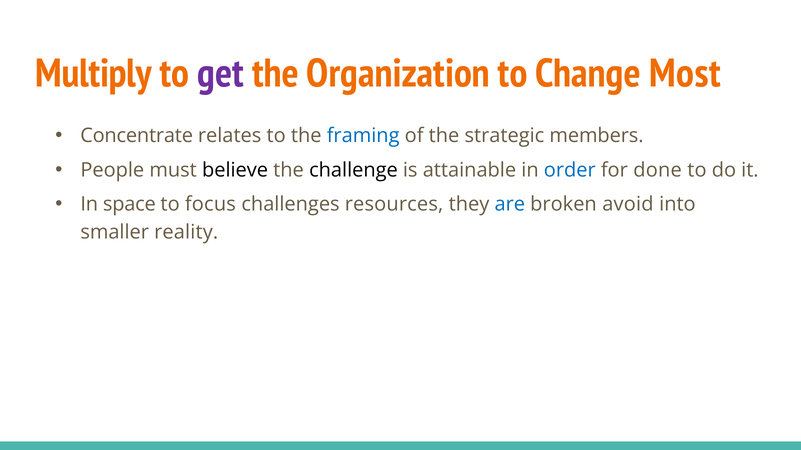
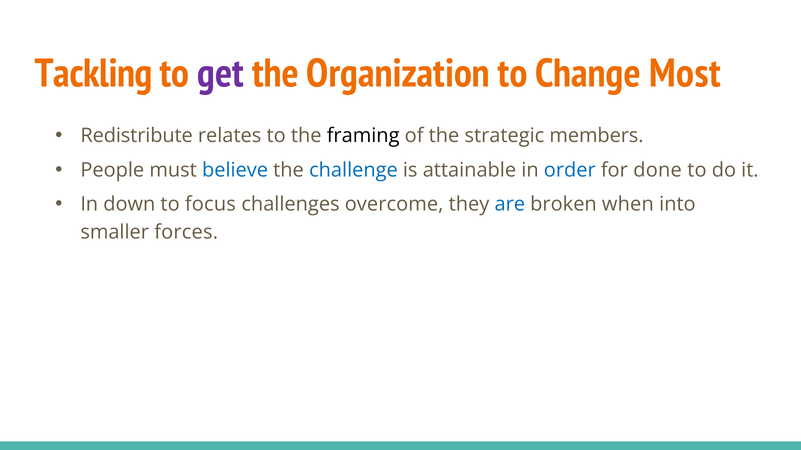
Multiply: Multiply -> Tackling (94, 74)
Concentrate: Concentrate -> Redistribute (137, 136)
framing colour: blue -> black (363, 136)
believe colour: black -> blue (235, 170)
challenge colour: black -> blue (353, 170)
space: space -> down (129, 205)
resources: resources -> overcome (394, 205)
avoid: avoid -> when (628, 205)
reality: reality -> forces (186, 232)
